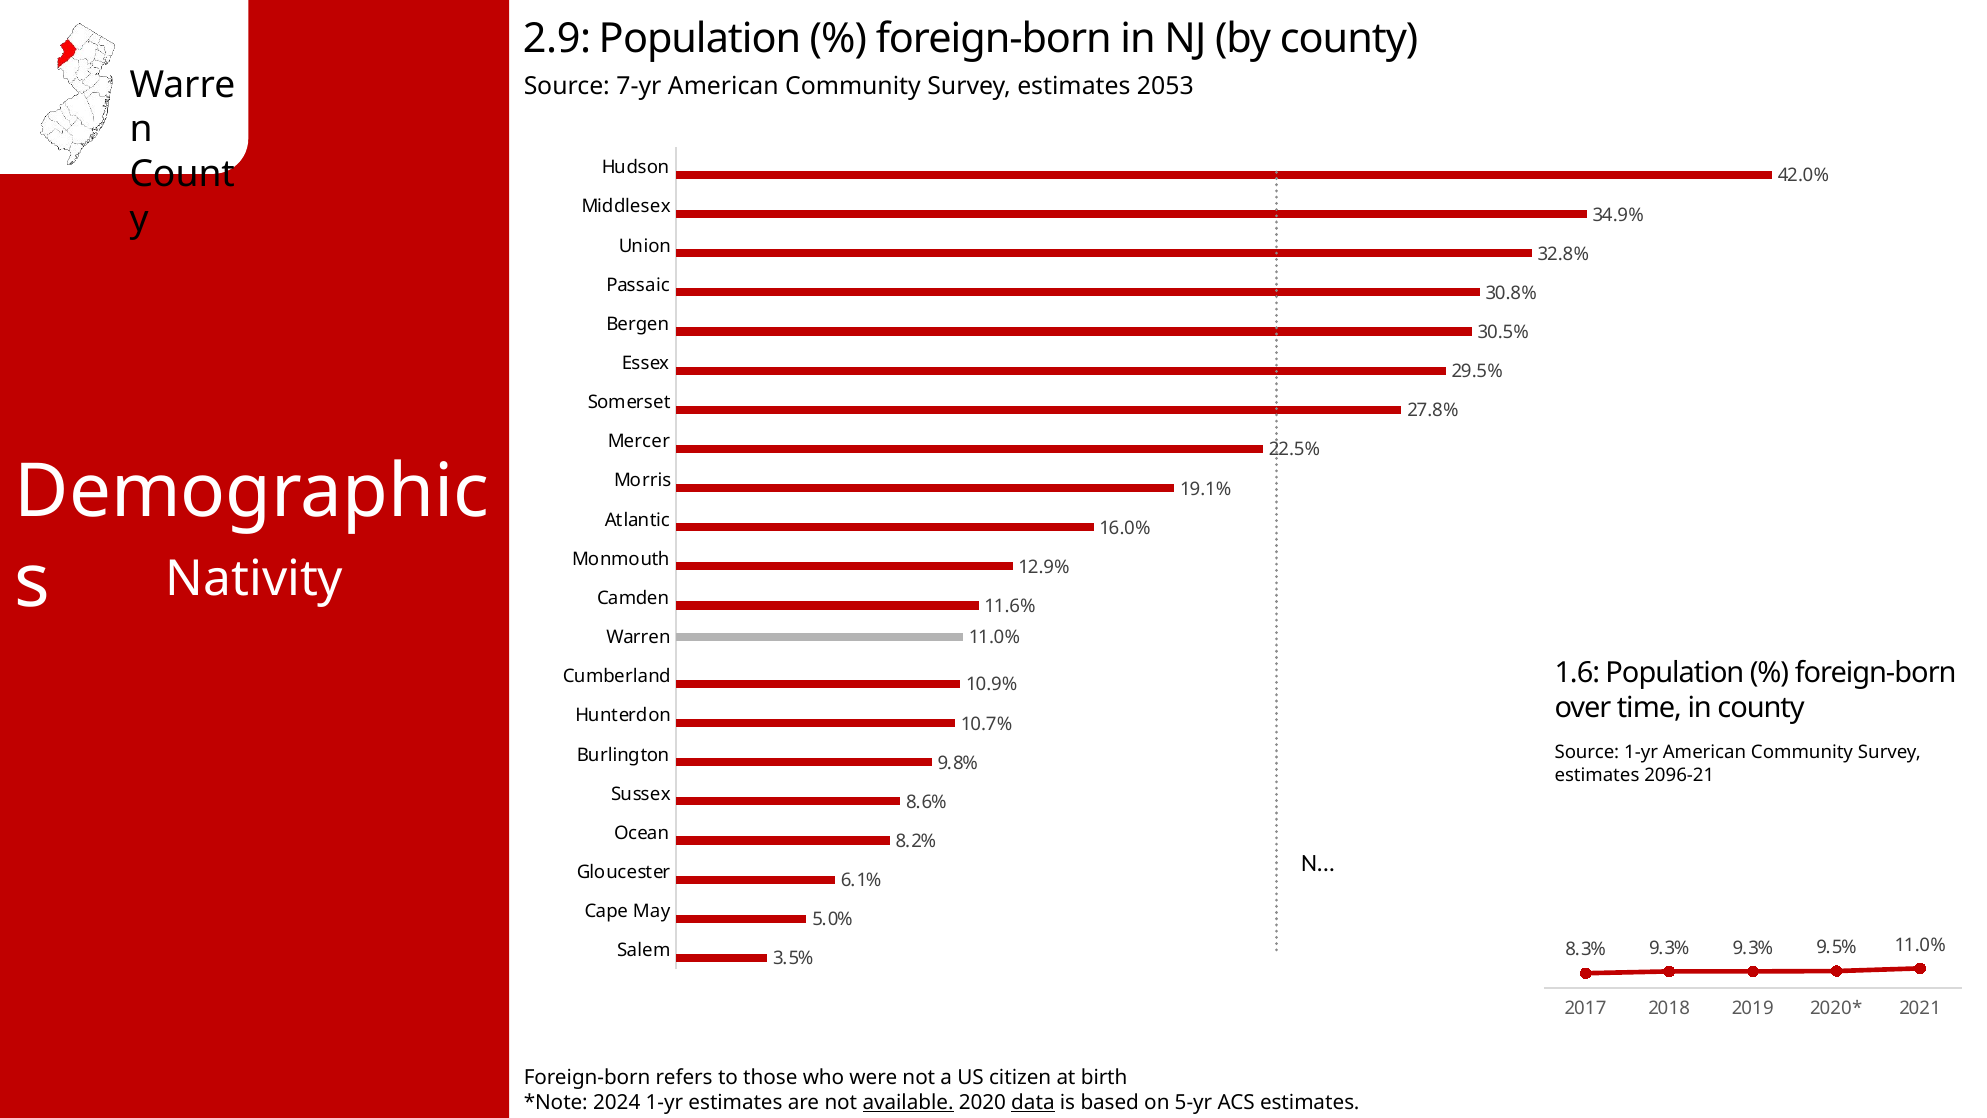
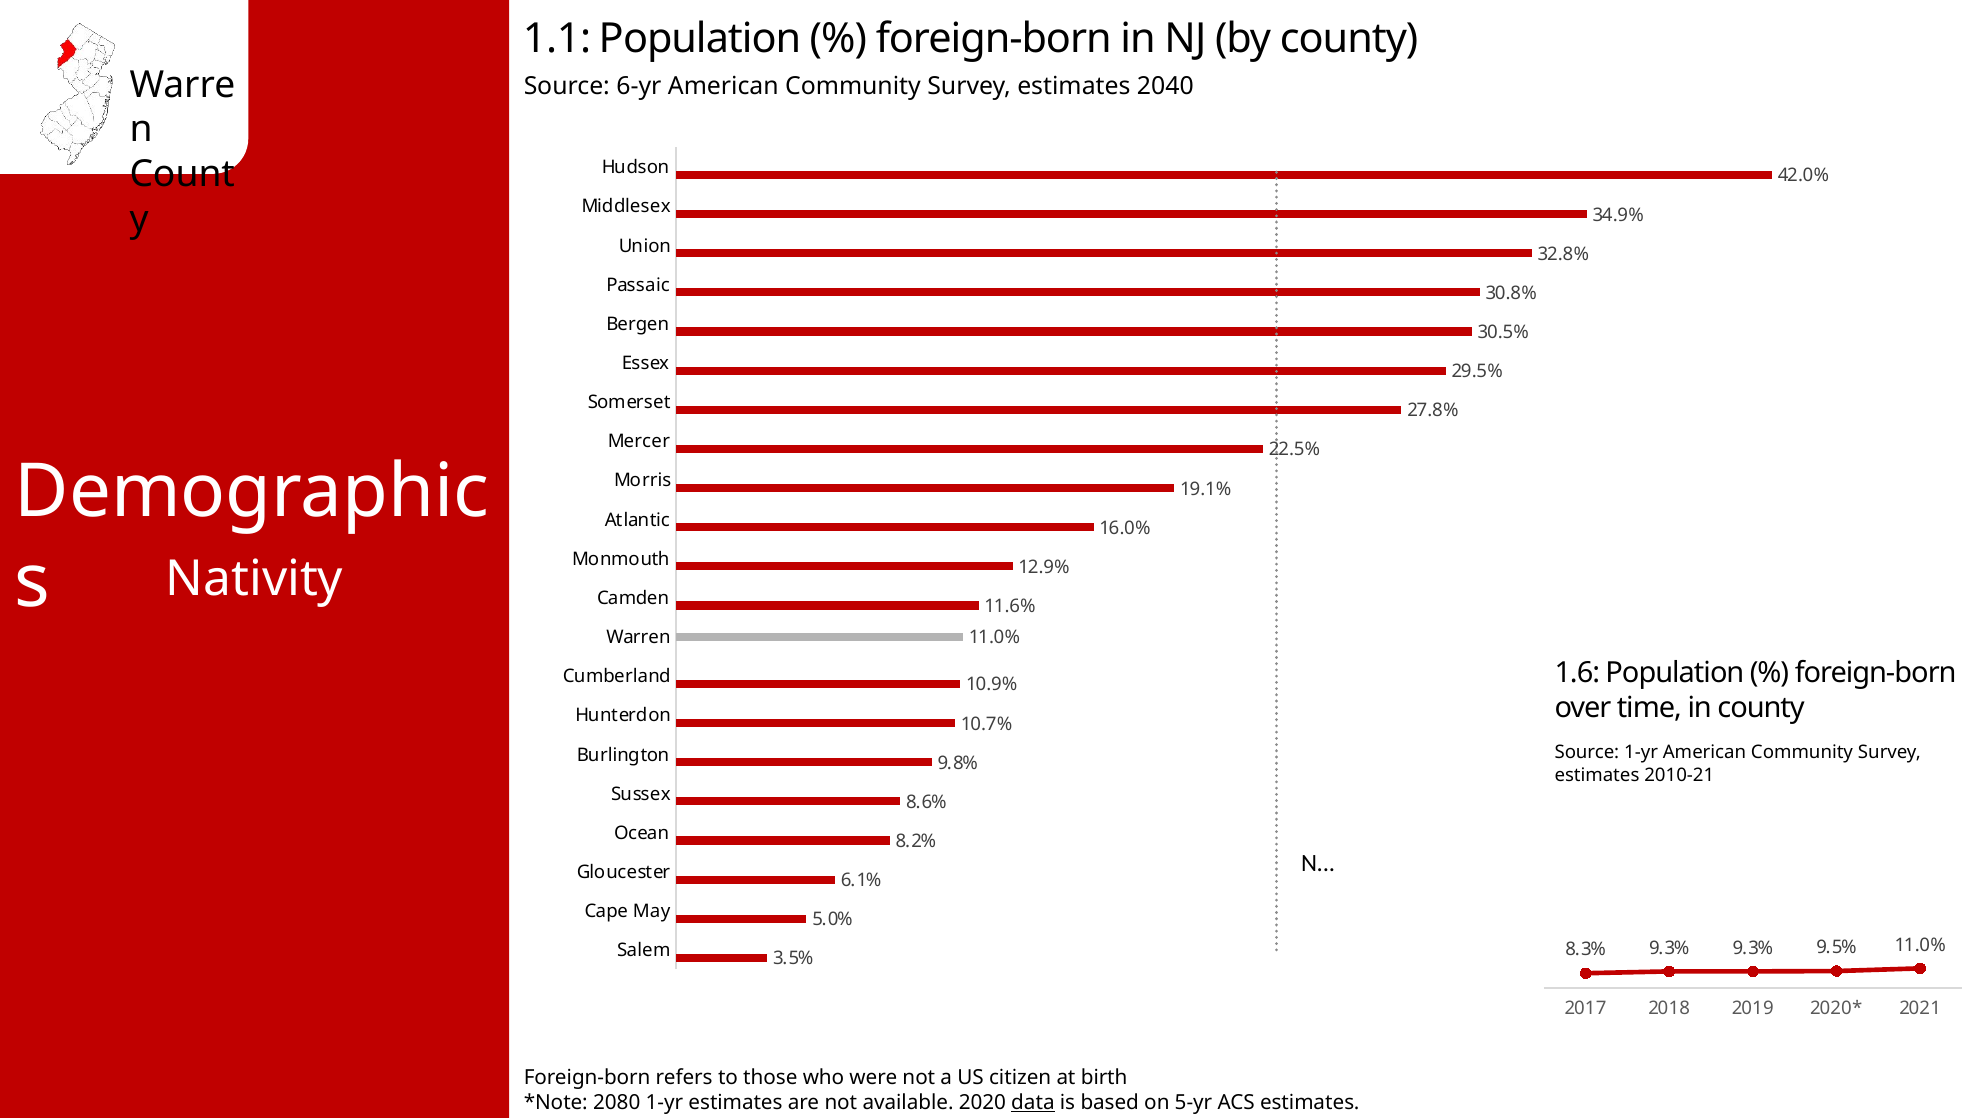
2.9: 2.9 -> 1.1 (557, 39)
7-yr: 7-yr -> 6-yr (639, 87)
2053: 2053 -> 2040 (1165, 87)
2096-21: 2096-21 -> 2010-21 (1679, 775)
2024: 2024 -> 2080 (617, 1102)
available underline: present -> none (908, 1102)
